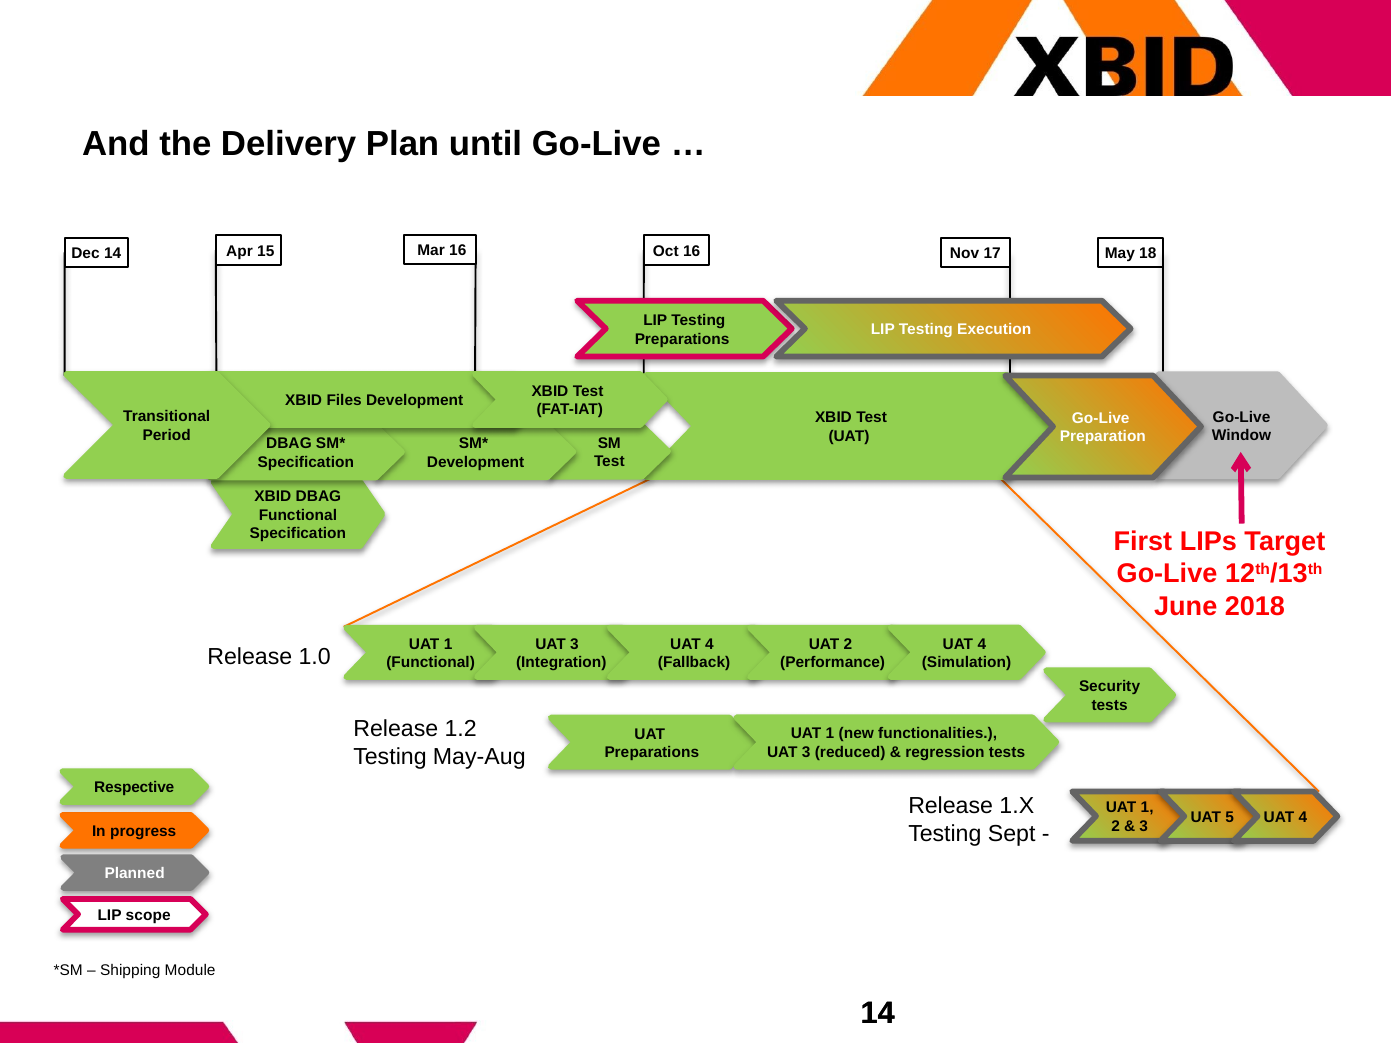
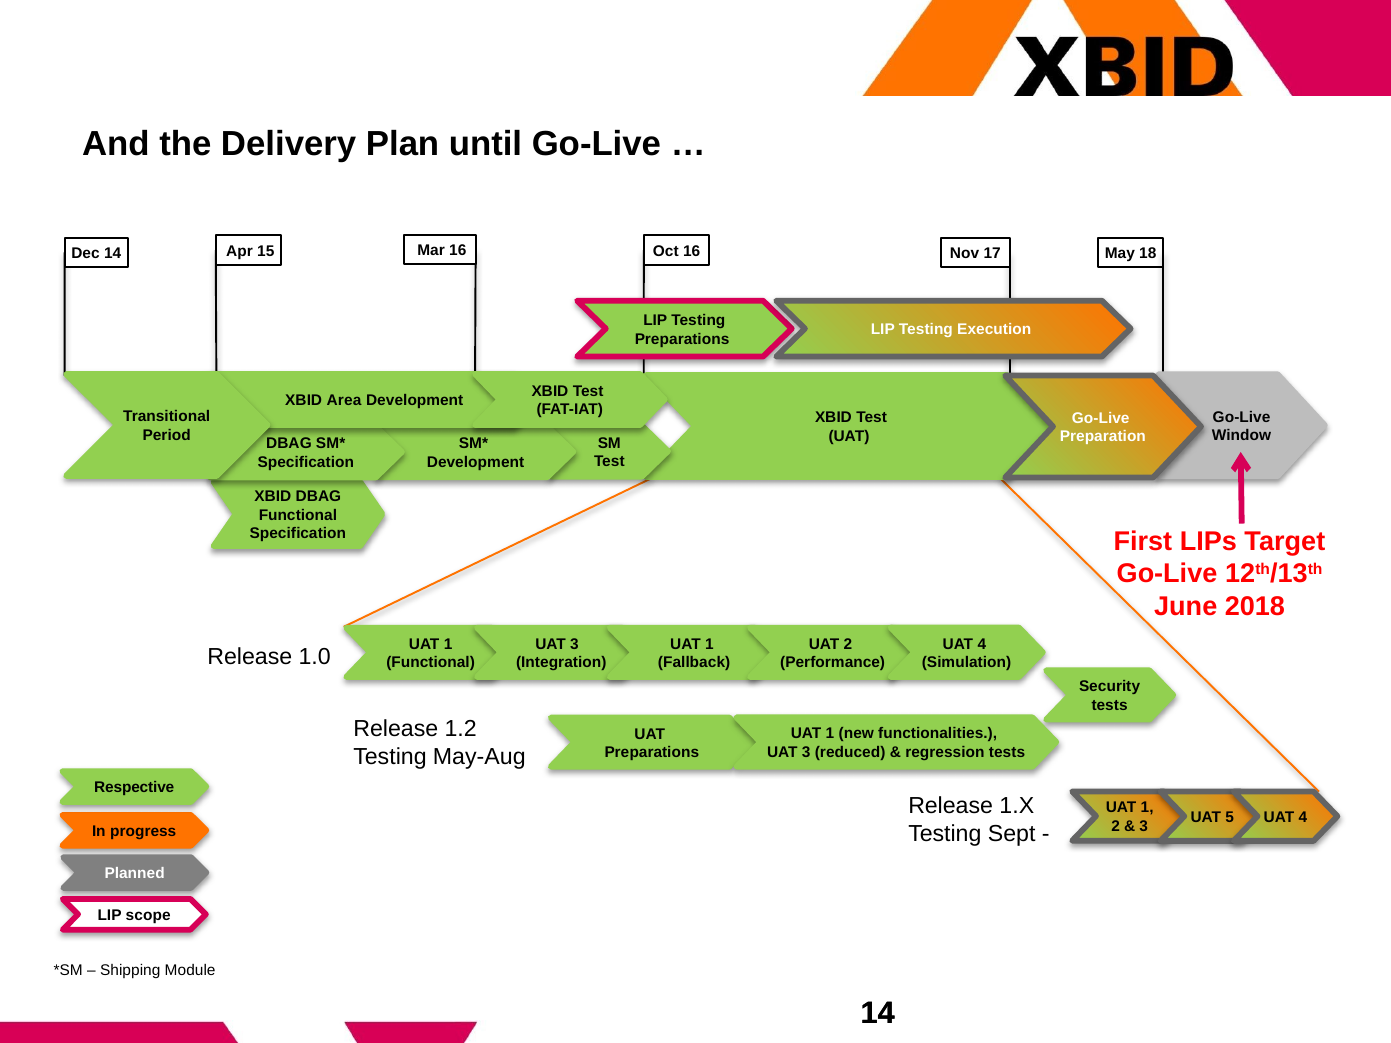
Files: Files -> Area (344, 401)
4: 4 -> 1 (709, 644)
